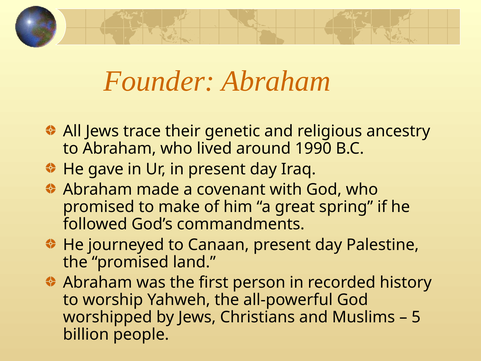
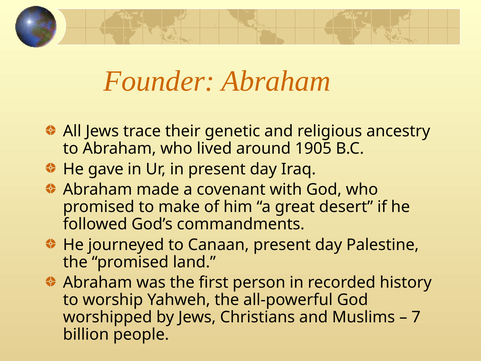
1990: 1990 -> 1905 (313, 149)
spring: spring -> desert (346, 207)
5: 5 -> 7 (416, 317)
